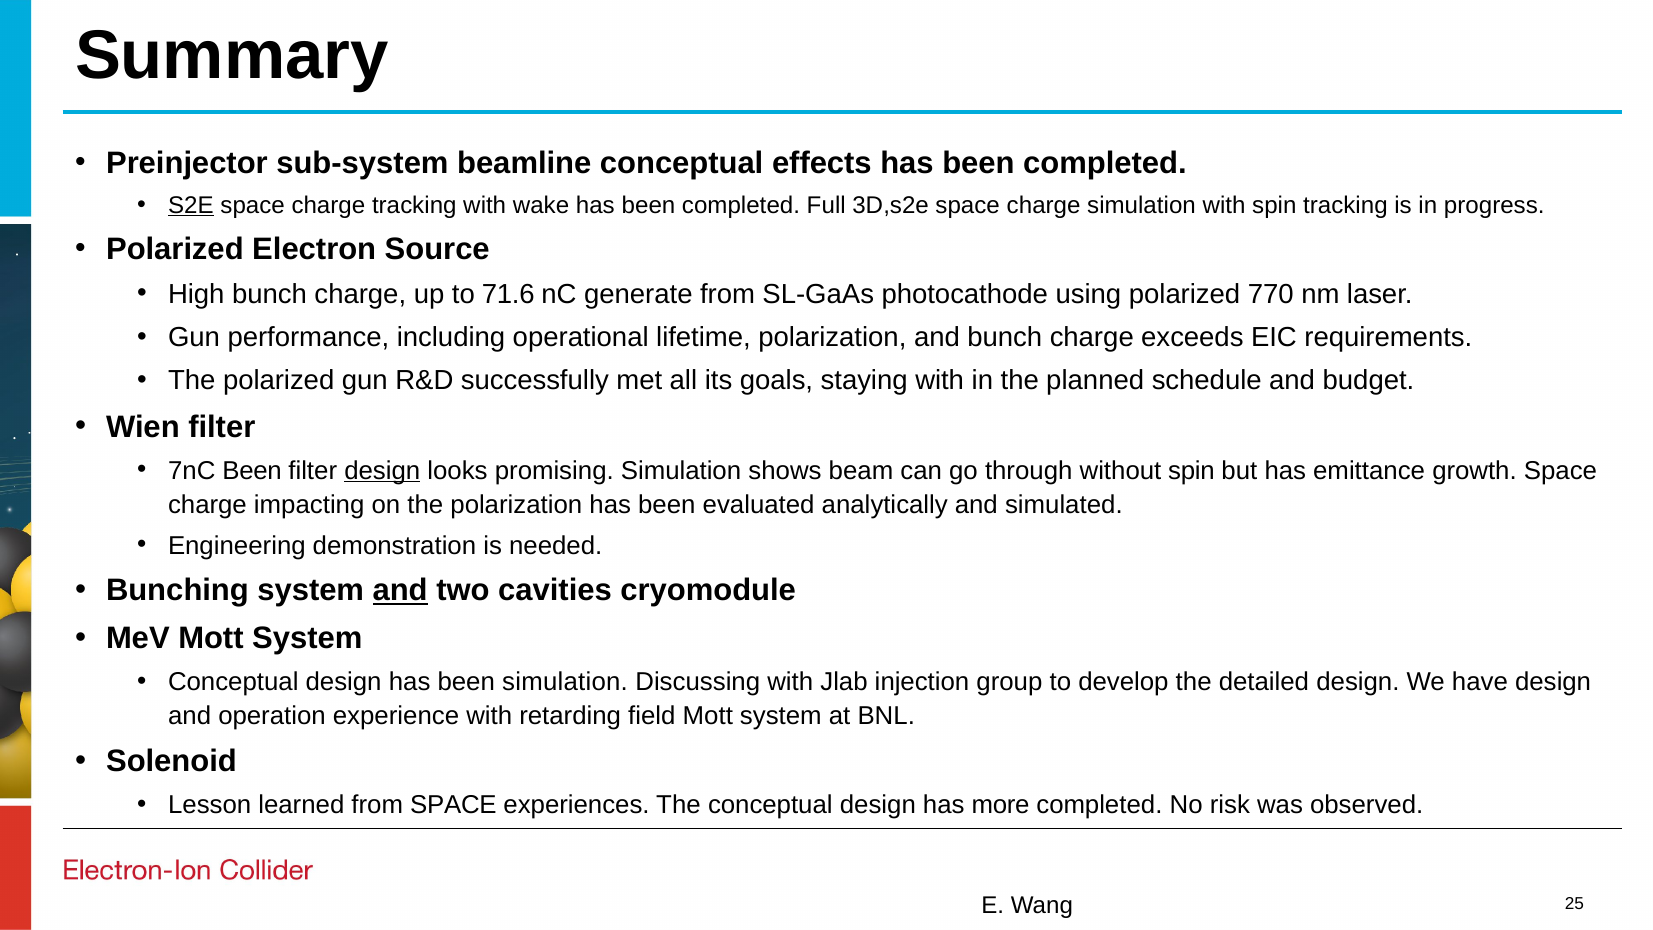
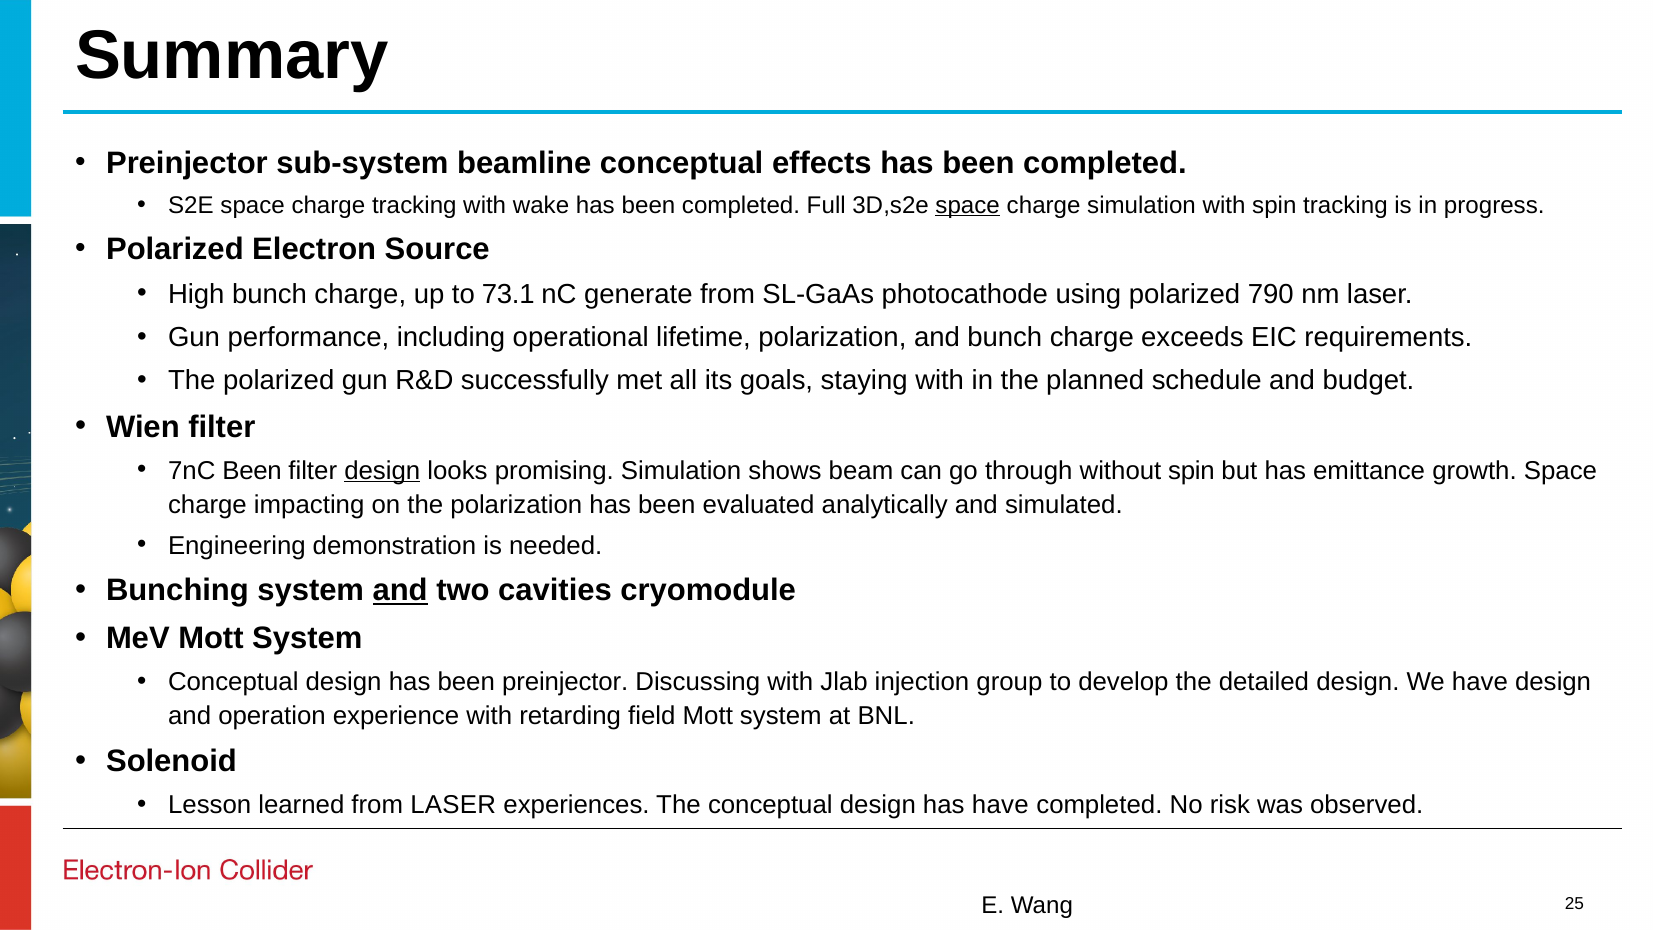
S2E underline: present -> none (191, 205)
space underline: none -> present (968, 205)
71.6: 71.6 -> 73.1 (508, 294)
770: 770 -> 790 (1271, 294)
been simulation: simulation -> preinjector (565, 682)
from SPACE: SPACE -> LASER (453, 805)
has more: more -> have (1000, 805)
